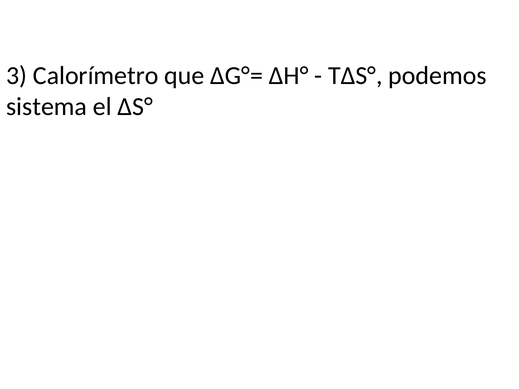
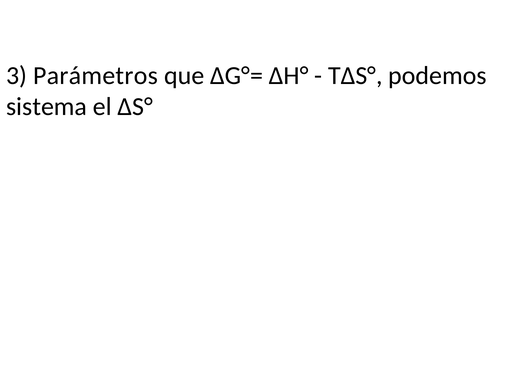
Calorímetro: Calorímetro -> Parámetros (96, 76)
